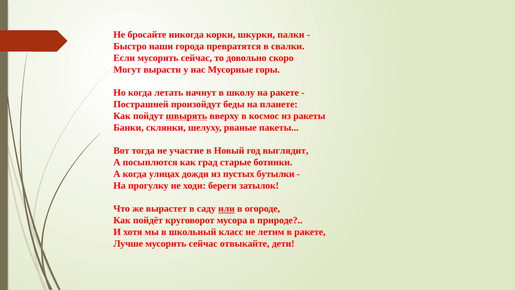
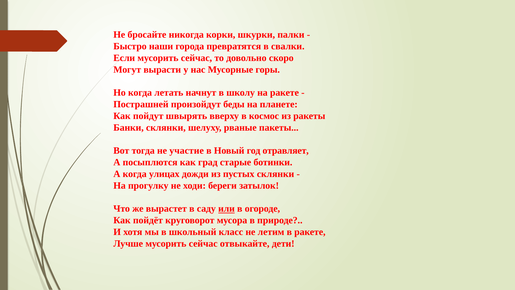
швырять underline: present -> none (186, 116)
выглядит: выглядит -> отравляет (286, 151)
пустых бутылки: бутылки -> склянки (276, 174)
